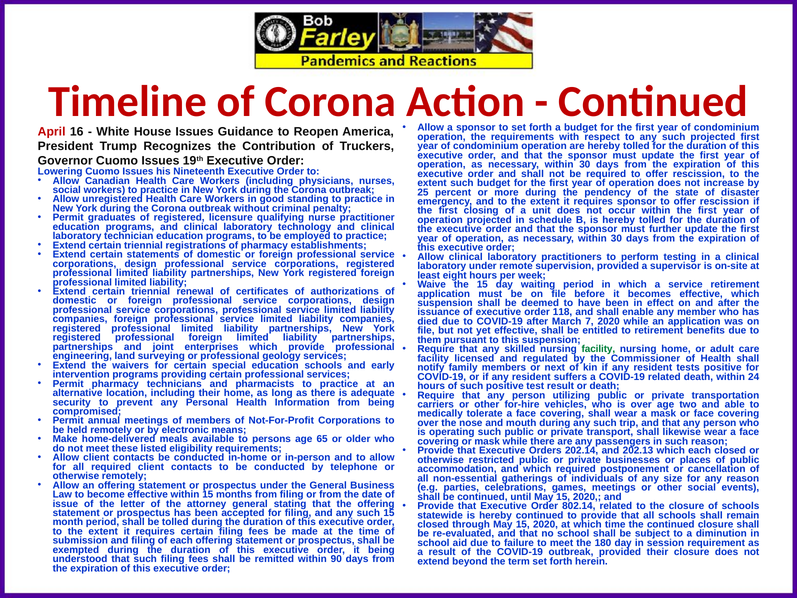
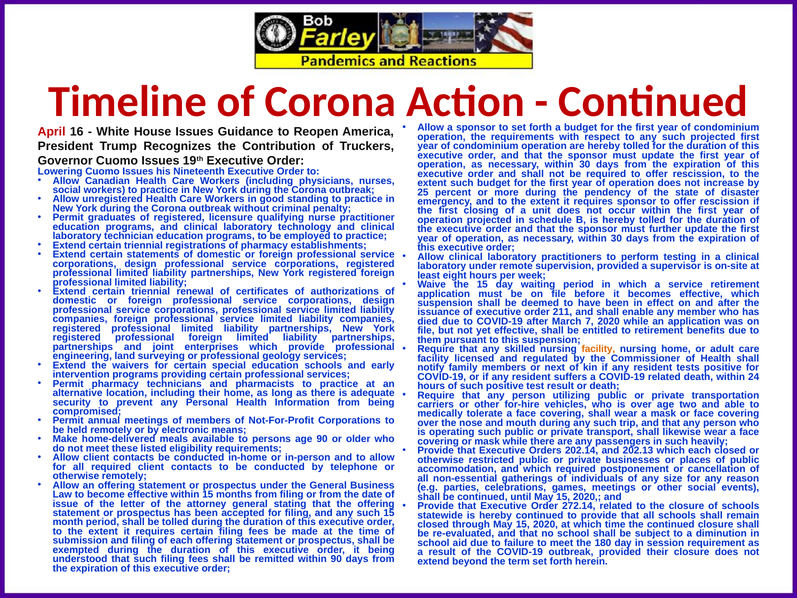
118: 118 -> 211 (563, 312)
facility colour: green -> orange (598, 349)
age 65: 65 -> 90 (322, 439)
such reason: reason -> heavily (709, 441)
802.14: 802.14 -> 272.14 (579, 506)
